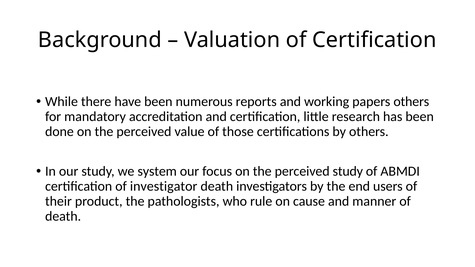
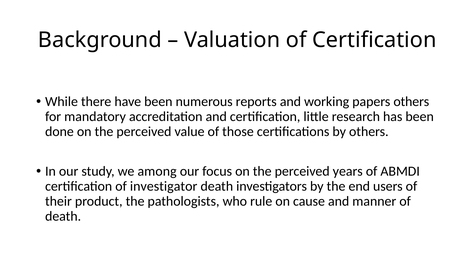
system: system -> among (157, 171)
perceived study: study -> years (348, 171)
